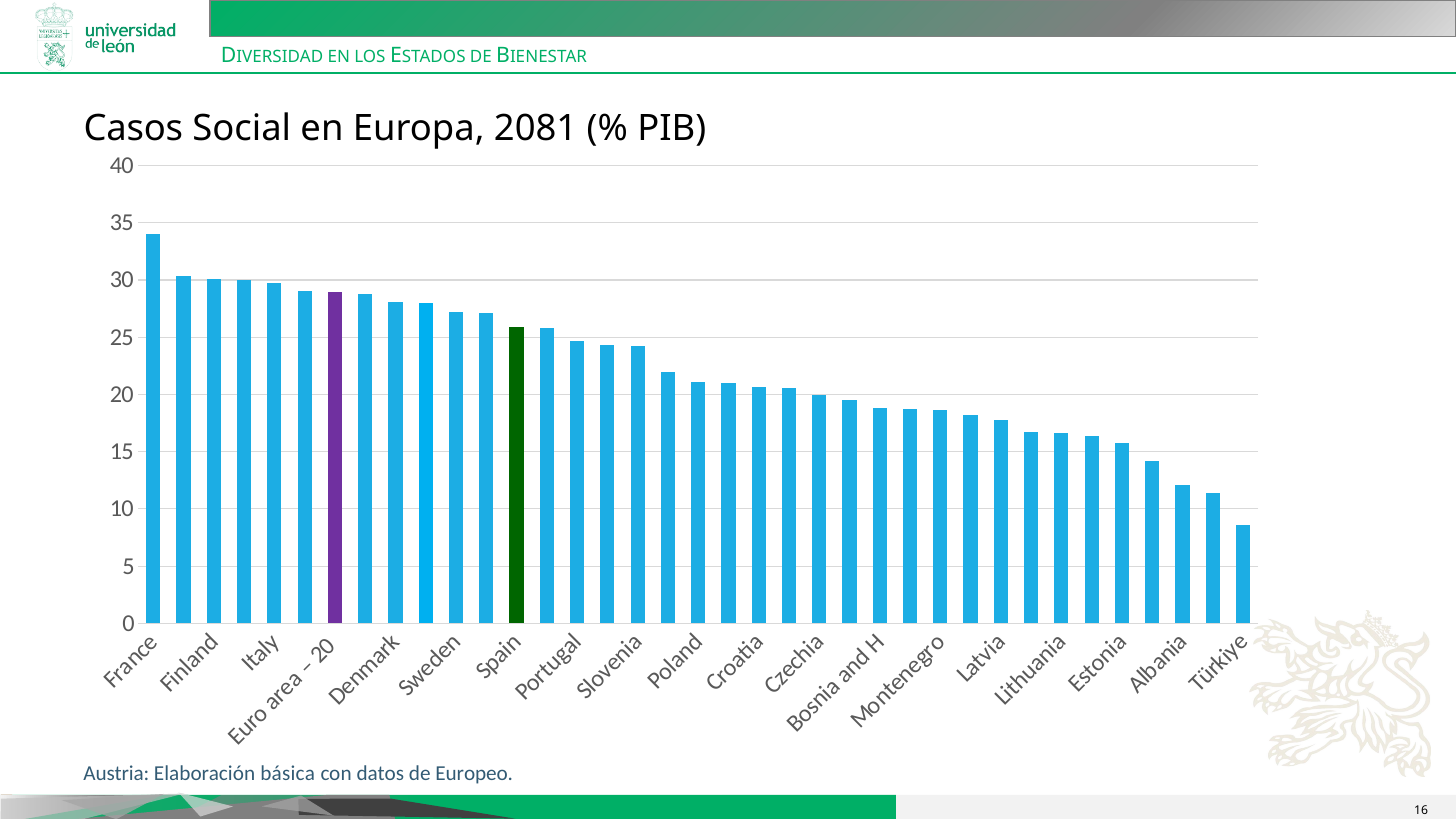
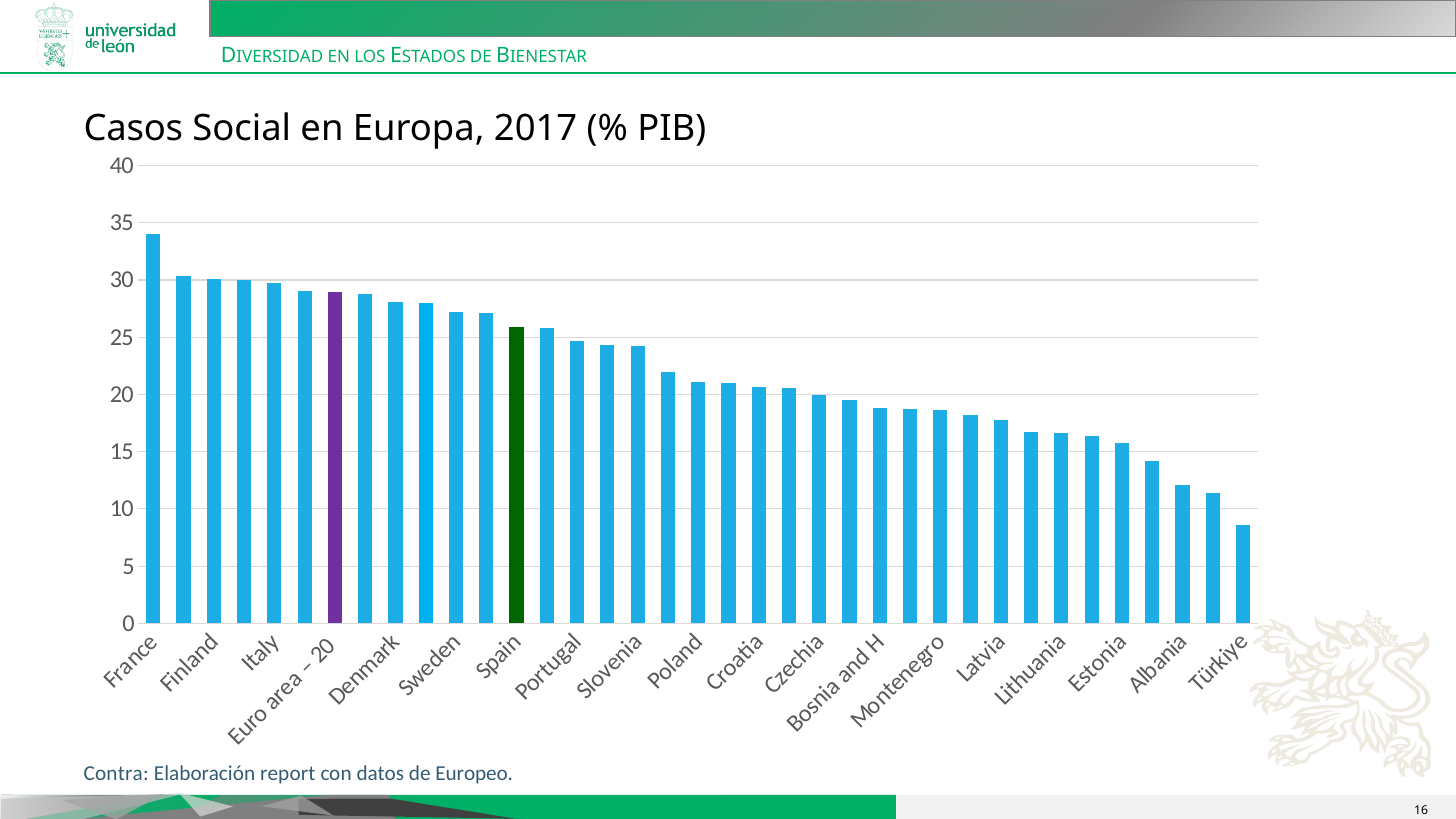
2081: 2081 -> 2017 (536, 128)
Austria: Austria -> Contra (116, 773)
básica: básica -> report (288, 773)
